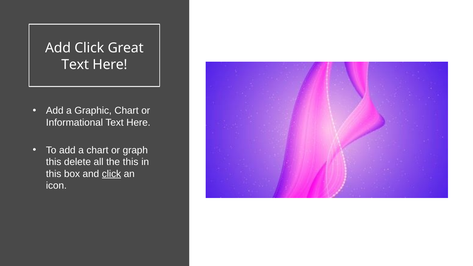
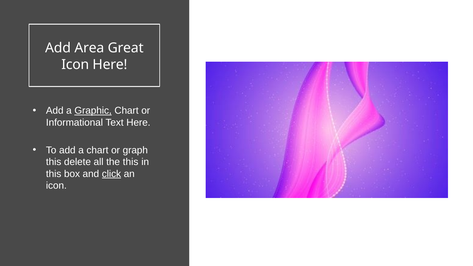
Add Click: Click -> Area (89, 48)
Text: Text -> Icon (75, 65)
Graphic underline: none -> present (93, 111)
